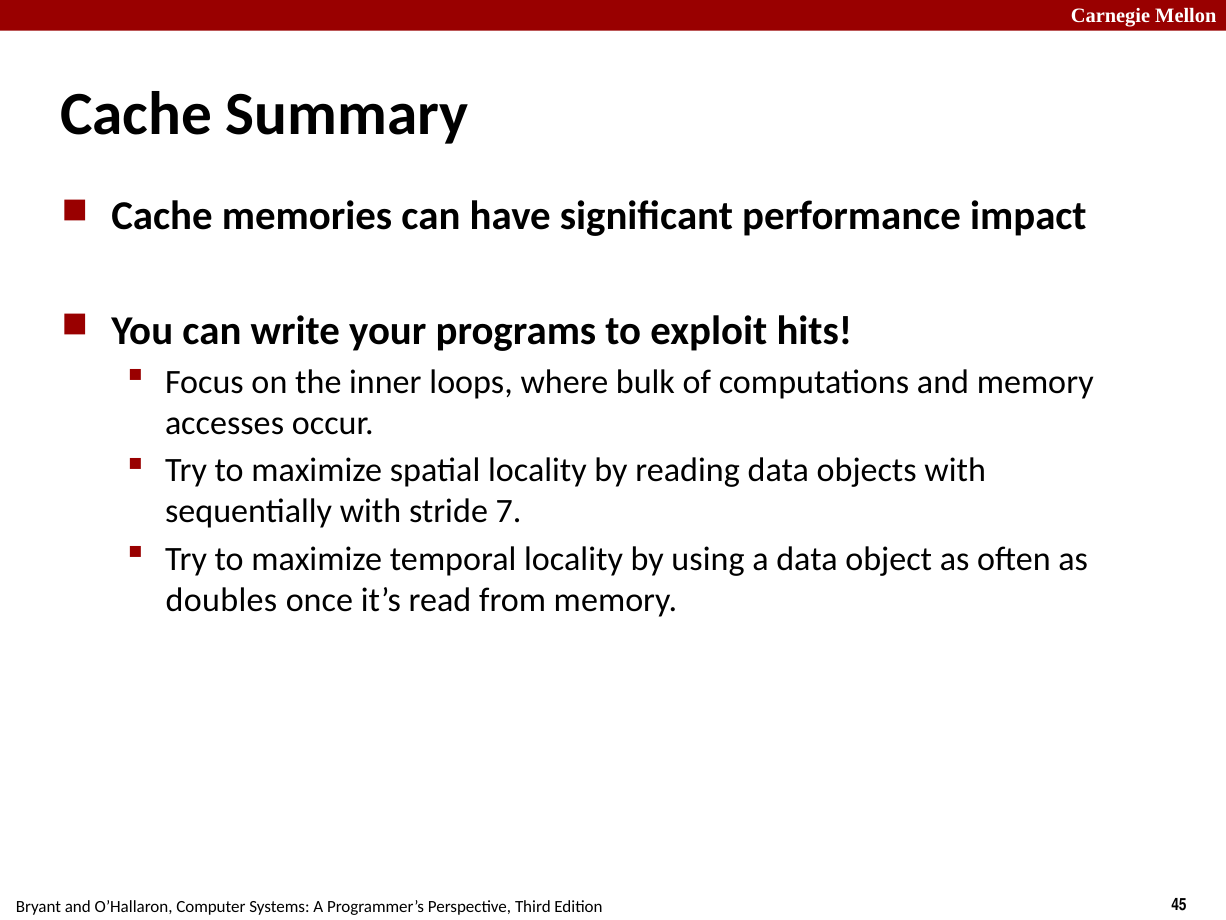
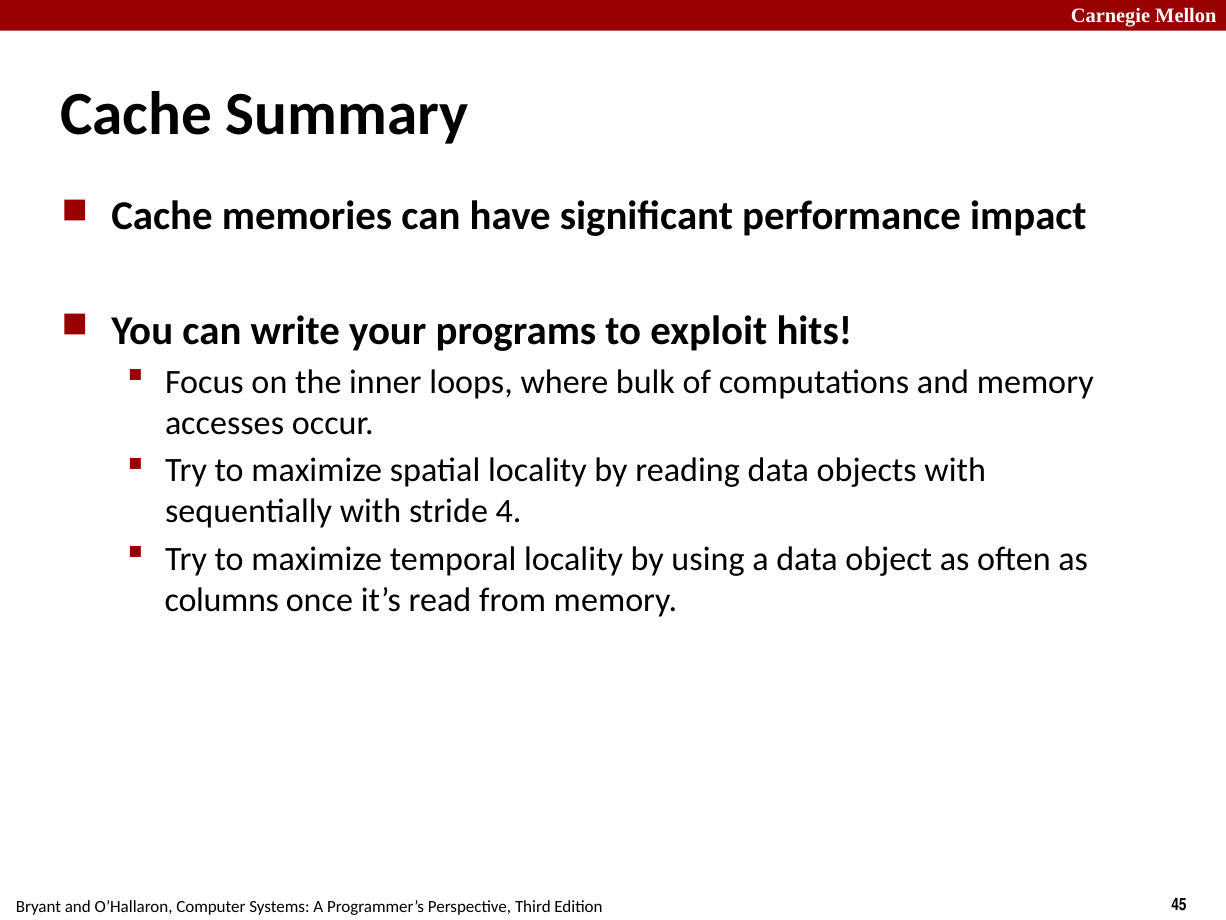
7: 7 -> 4 (509, 511)
doubles: doubles -> columns (222, 600)
